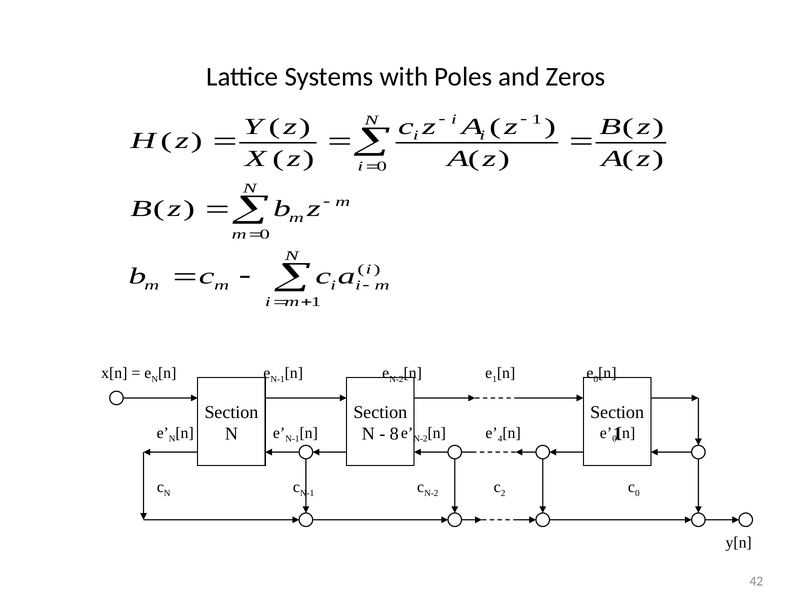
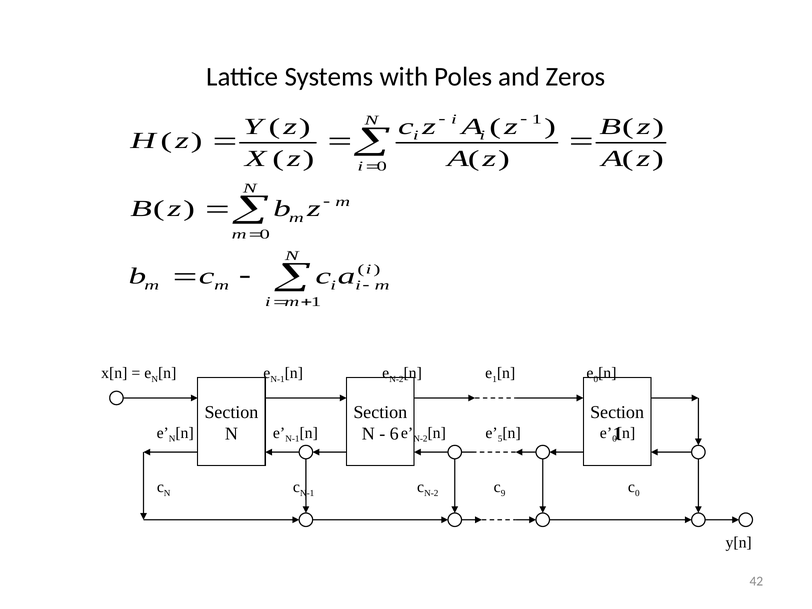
8: 8 -> 6 (394, 434)
4: 4 -> 5 (500, 439)
2: 2 -> 9 (503, 493)
